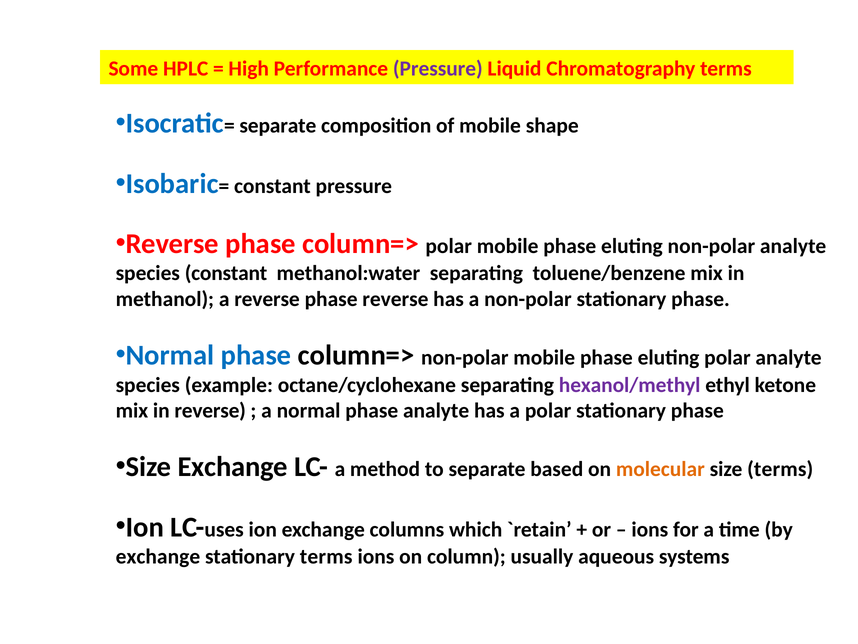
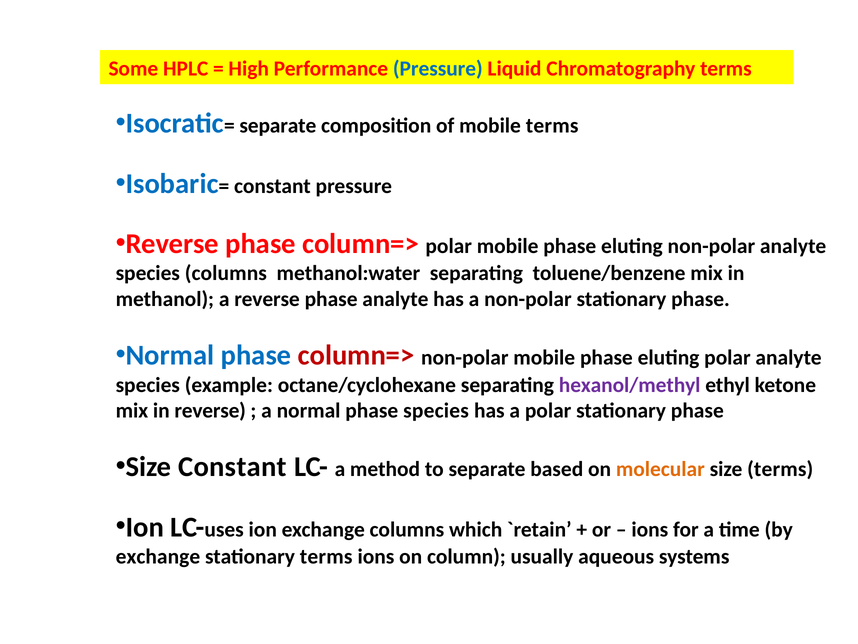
Pressure colour: purple -> blue (438, 69)
mobile shape: shape -> terms (552, 126)
species constant: constant -> columns (226, 273)
phase reverse: reverse -> analyte (395, 299)
column=> colour: black -> red (356, 355)
phase analyte: analyte -> species (436, 410)
Size Exchange: Exchange -> Constant (233, 467)
